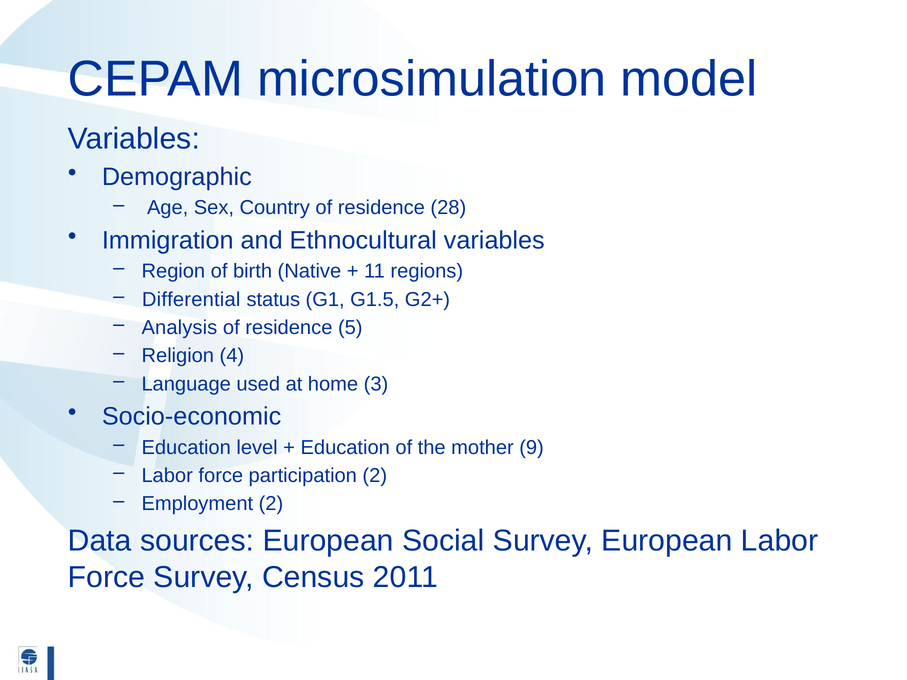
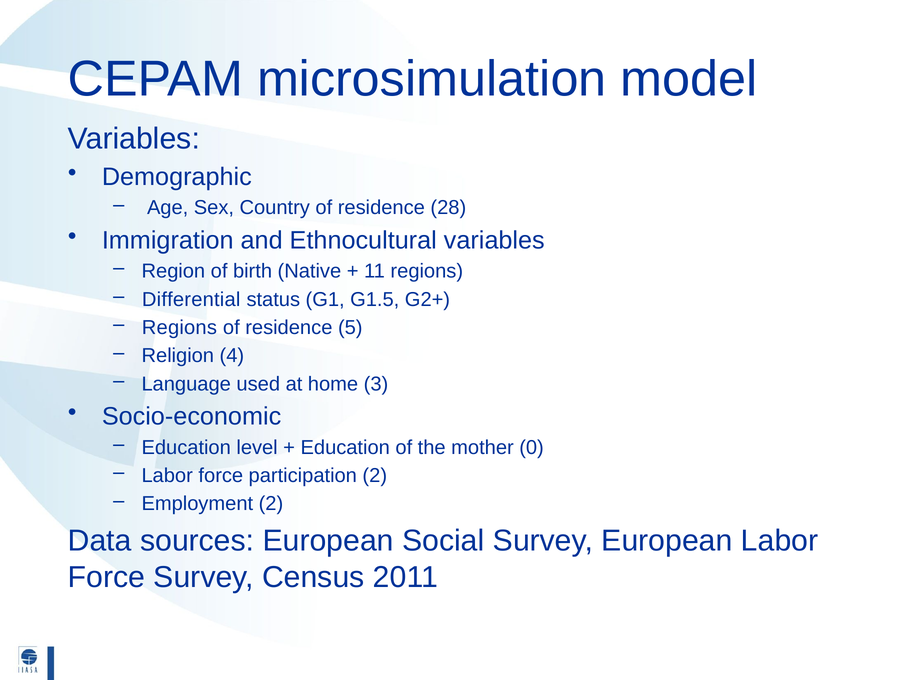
Analysis: Analysis -> Regions (179, 328)
9: 9 -> 0 (532, 448)
